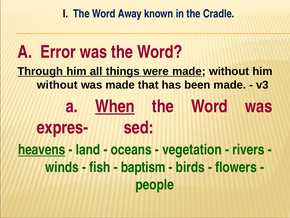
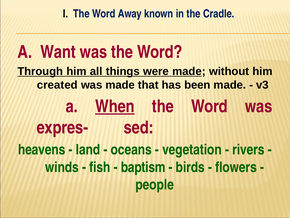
Error: Error -> Want (58, 52)
without: without -> created (57, 85)
heavens underline: present -> none (42, 149)
